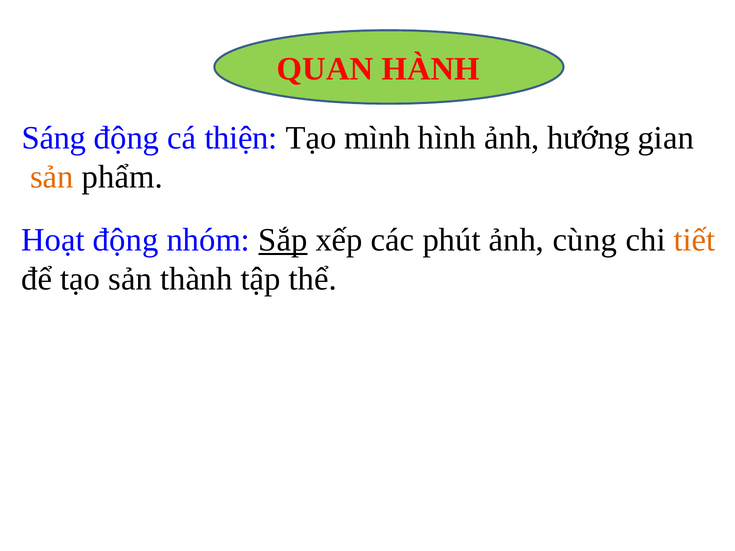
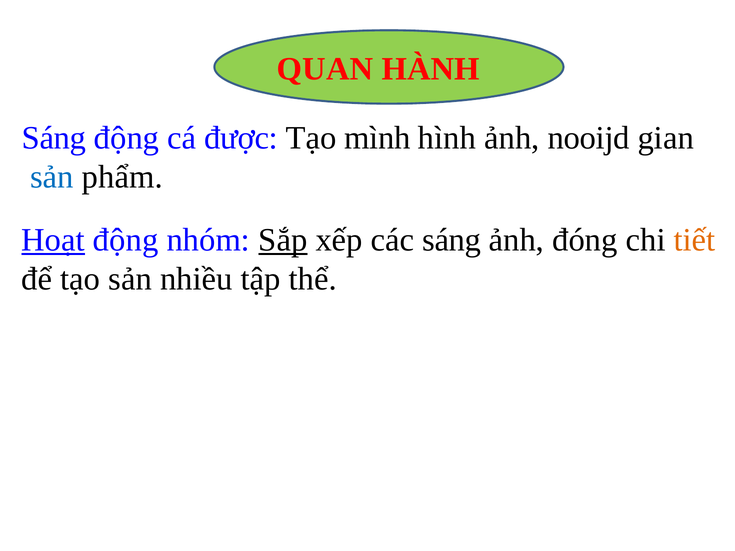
thiện: thiện -> được (241, 138)
hướng: hướng -> nooijd (589, 138)
sản colour: orange -> blue (52, 177)
Hoạt underline: none -> present (53, 240)
các phút: phút -> sáng (452, 240)
cùng: cùng -> đóng (585, 240)
thành: thành -> nhiều (196, 279)
